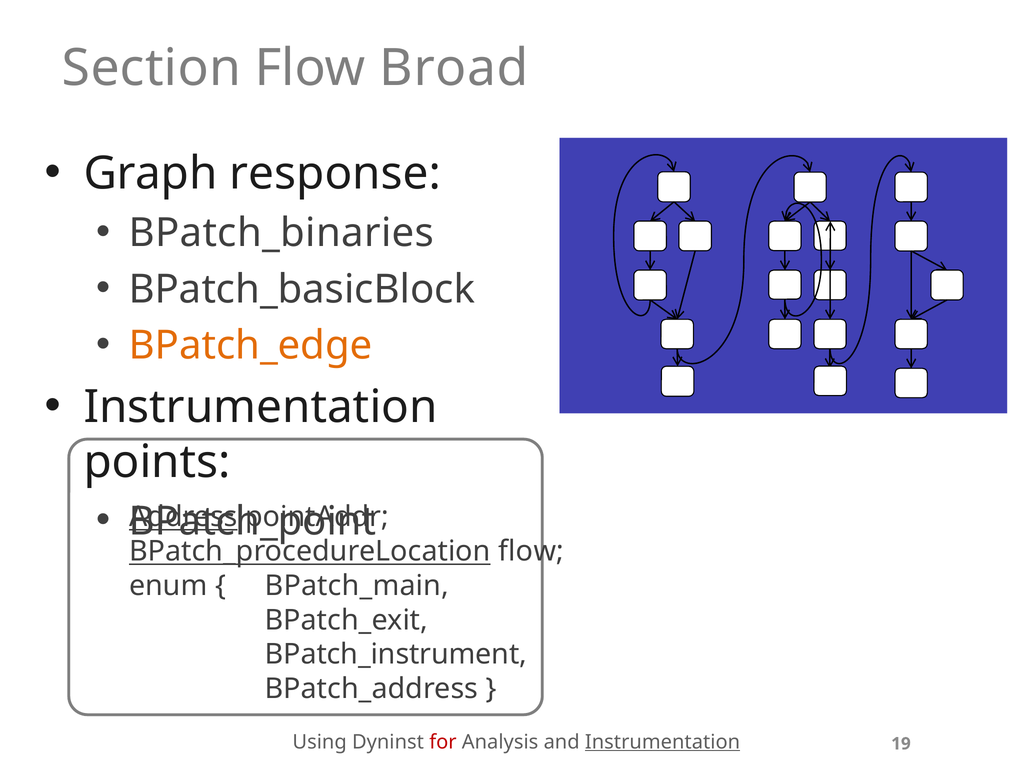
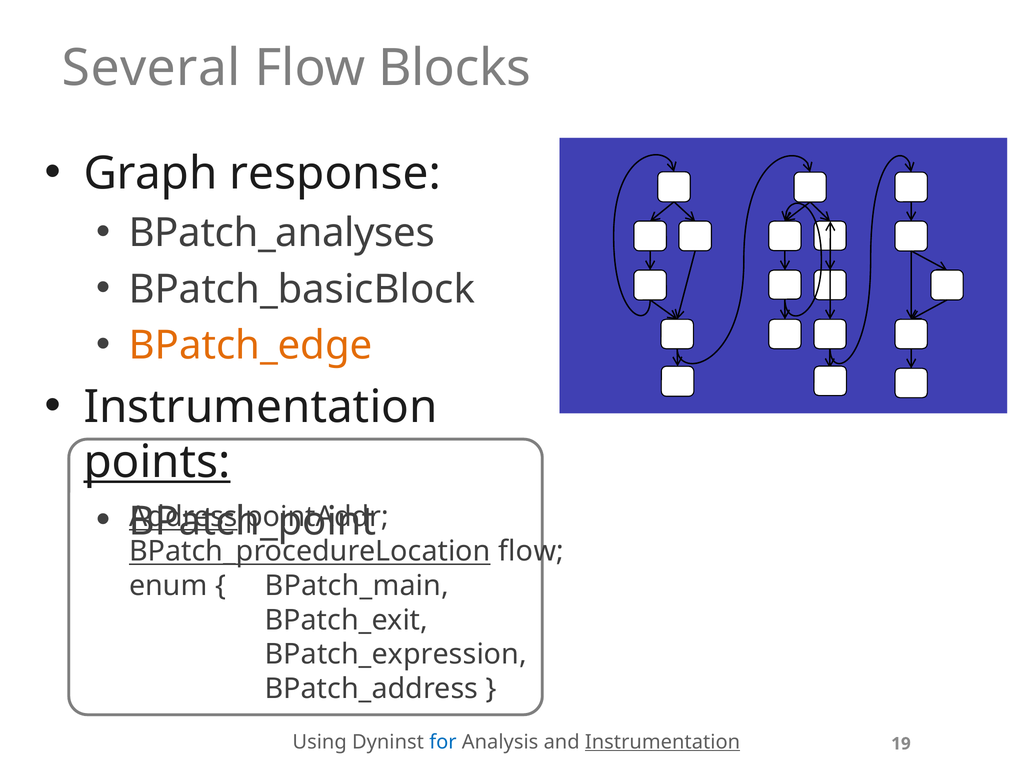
Section: Section -> Several (151, 68)
Broad: Broad -> Blocks (454, 68)
BPatch_binaries: BPatch_binaries -> BPatch_analyses (282, 233)
points underline: none -> present (157, 462)
BPatch_instrument: BPatch_instrument -> BPatch_expression (396, 654)
for colour: red -> blue (443, 742)
